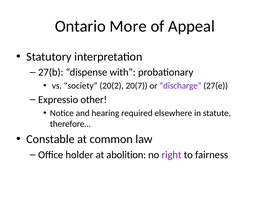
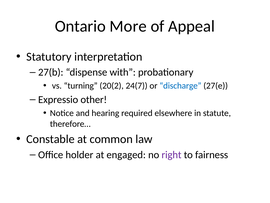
society: society -> turning (81, 86)
20(7: 20(7 -> 24(7 (137, 86)
discharge colour: purple -> blue (180, 86)
abolition: abolition -> engaged (126, 154)
